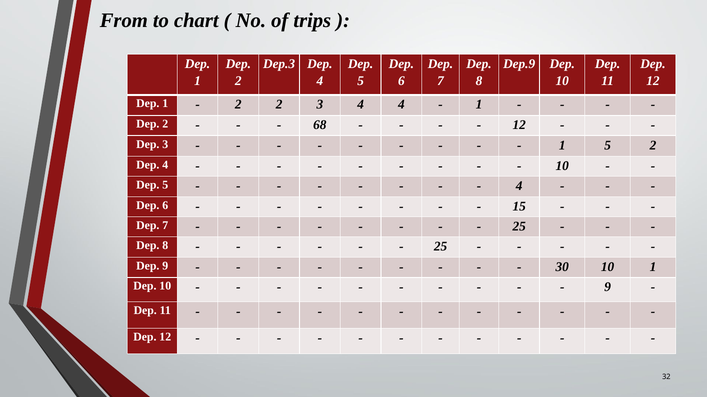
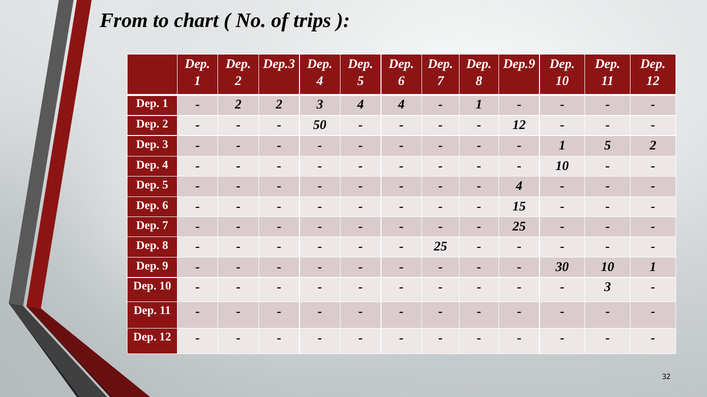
68: 68 -> 50 (320, 125)
9: 9 -> 3 (608, 288)
